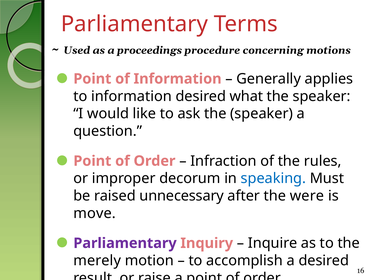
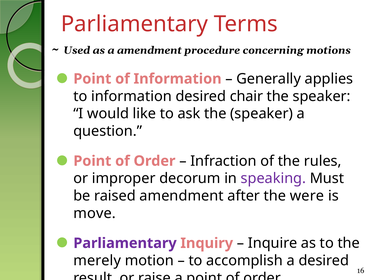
a proceedings: proceedings -> amendment (149, 50)
what: what -> chair (246, 96)
speaking colour: blue -> purple (273, 178)
raised unnecessary: unnecessary -> amendment (182, 196)
